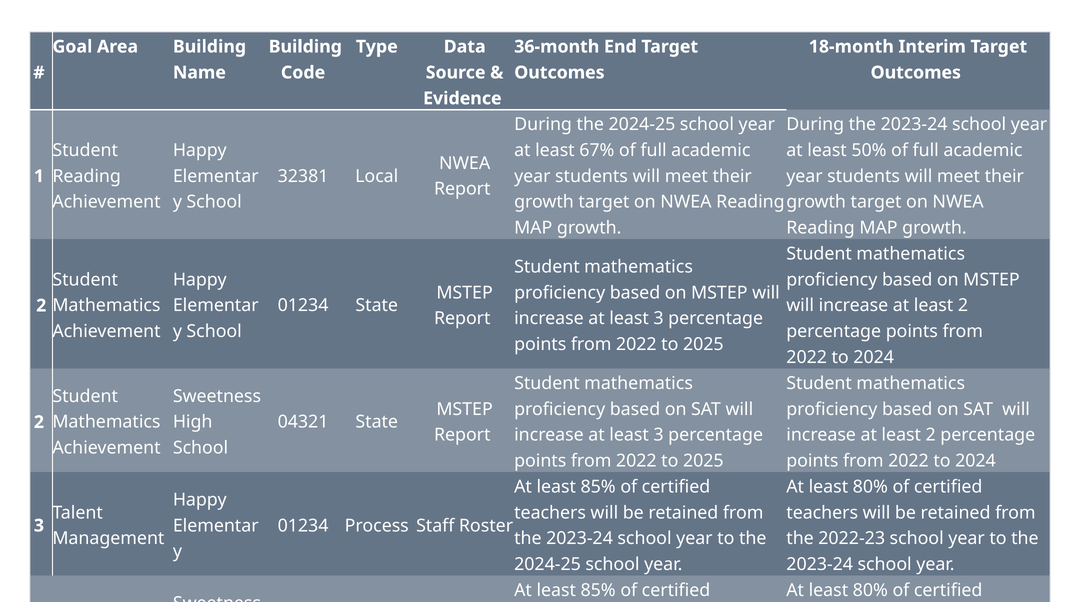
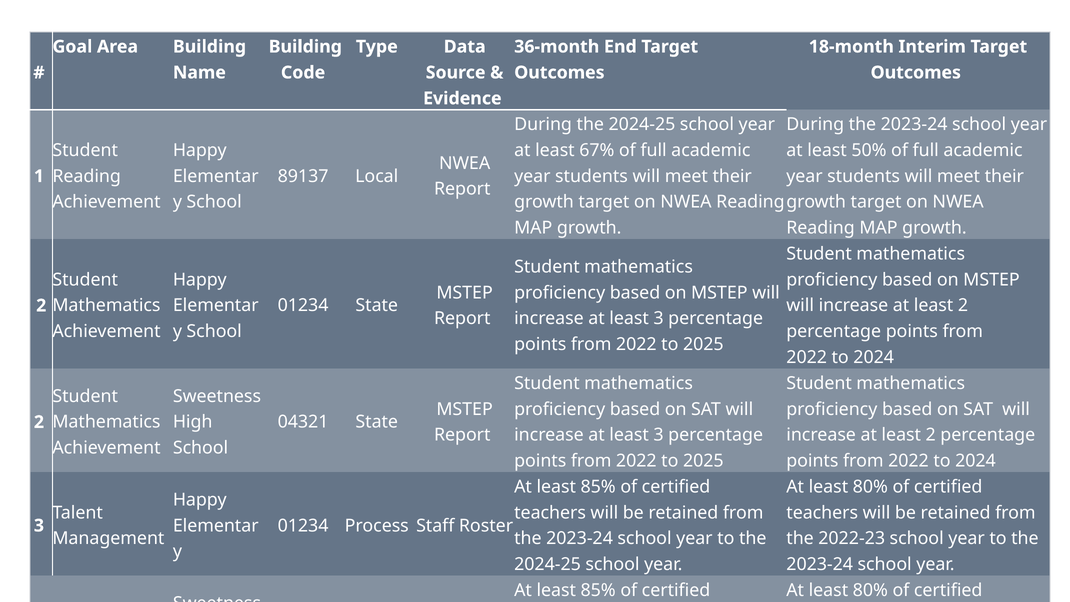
32381: 32381 -> 89137 (303, 176)
